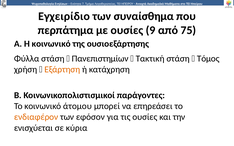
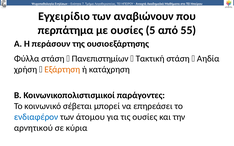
συναίσθημα: συναίσθημα -> αναβιώνουν (144, 16)
9: 9 -> 5 (151, 30)
75: 75 -> 55 (188, 30)
Η κοινωνικό: κοινωνικό -> περάσουν (51, 44)
Τόμος: Τόμος -> Αηδία (208, 59)
άτομου: άτομου -> σέβεται (78, 106)
ενδιαφέρον colour: orange -> blue (36, 117)
εφόσον: εφόσον -> άτομου (90, 117)
ενισχύεται: ενισχύεται -> αρνητικού (33, 128)
